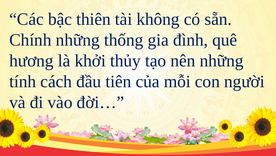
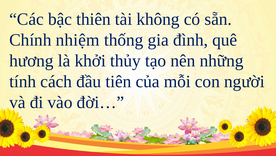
Chính những: những -> nhiệm (78, 40)
